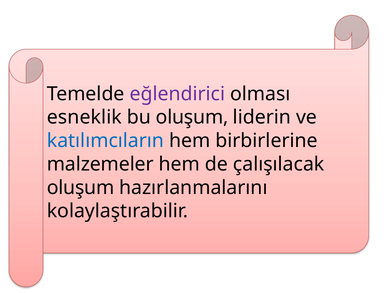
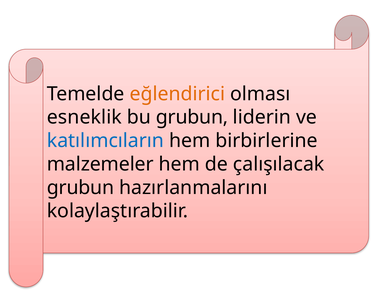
eğlendirici colour: purple -> orange (177, 94)
bu oluşum: oluşum -> grubun (192, 117)
oluşum: oluşum -> grubun (81, 187)
